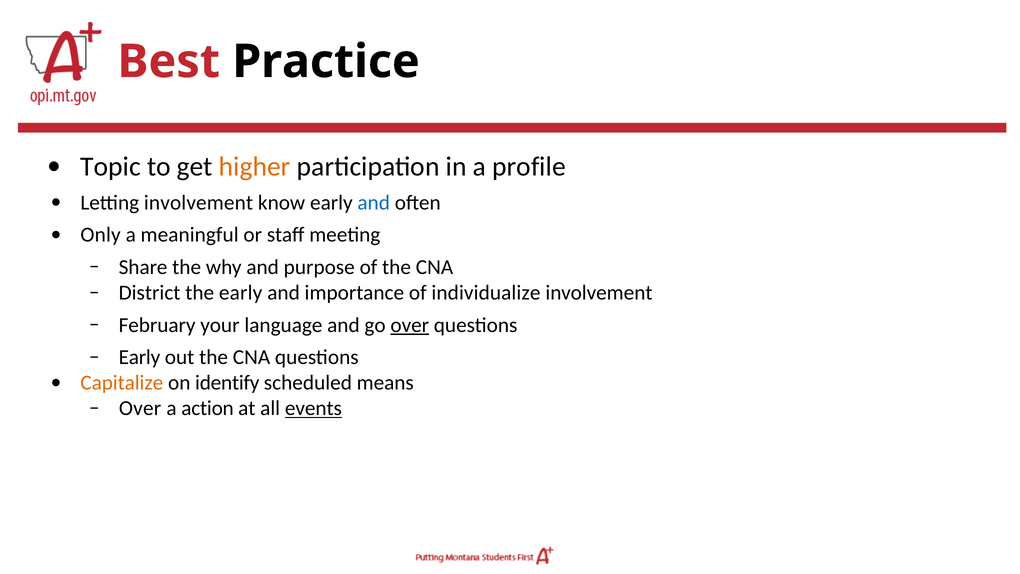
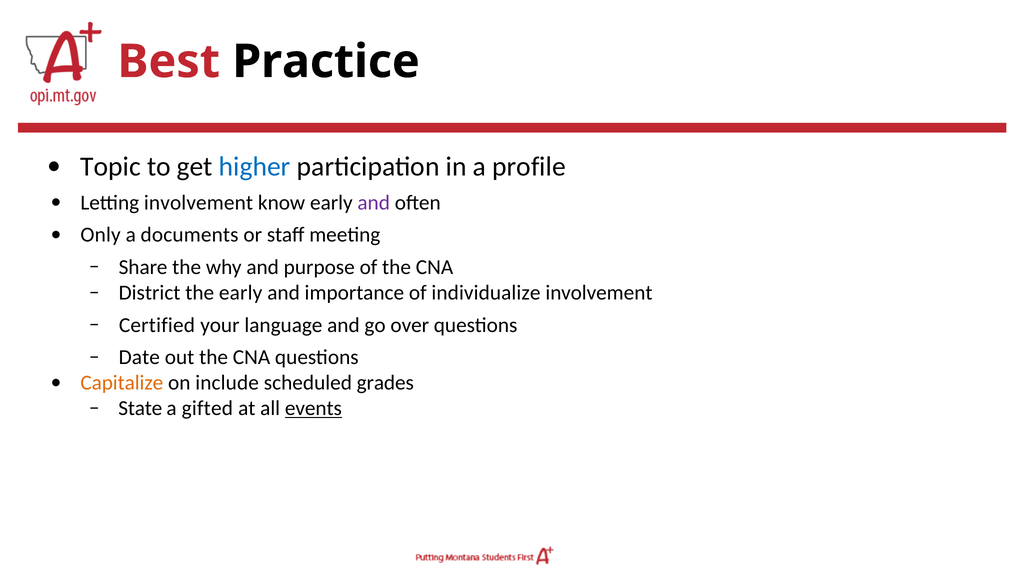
higher colour: orange -> blue (255, 167)
and colour: blue -> purple (374, 202)
meaningful: meaningful -> documents (190, 235)
February: February -> Certified (157, 325)
over underline: present -> none (410, 325)
Early: Early -> Date (139, 357)
identify: identify -> include (227, 383)
means: means -> grades (385, 383)
Over: Over -> State (140, 408)
action: action -> gifted (207, 408)
